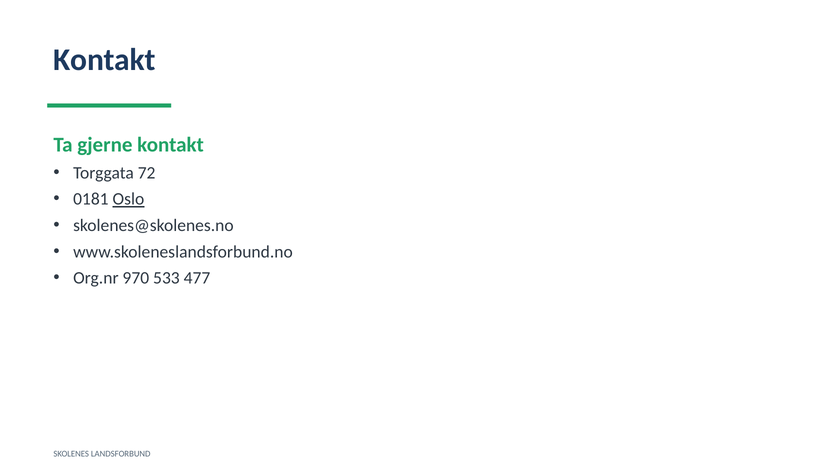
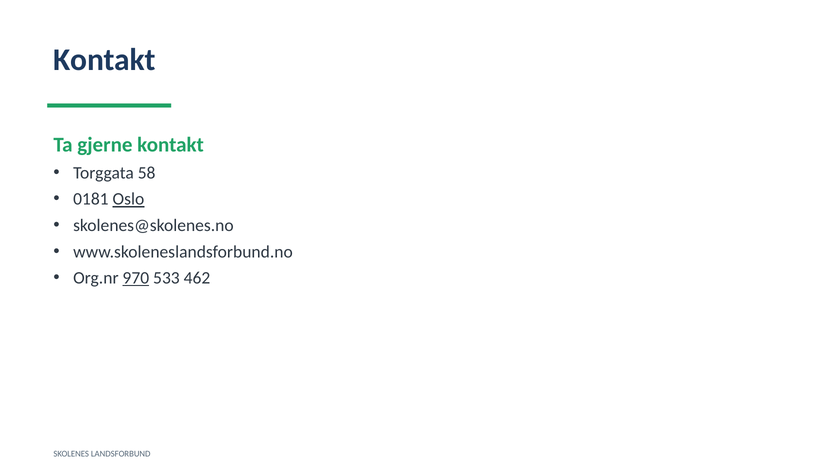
72: 72 -> 58 (147, 173)
970 underline: none -> present (136, 278)
477: 477 -> 462 (197, 278)
